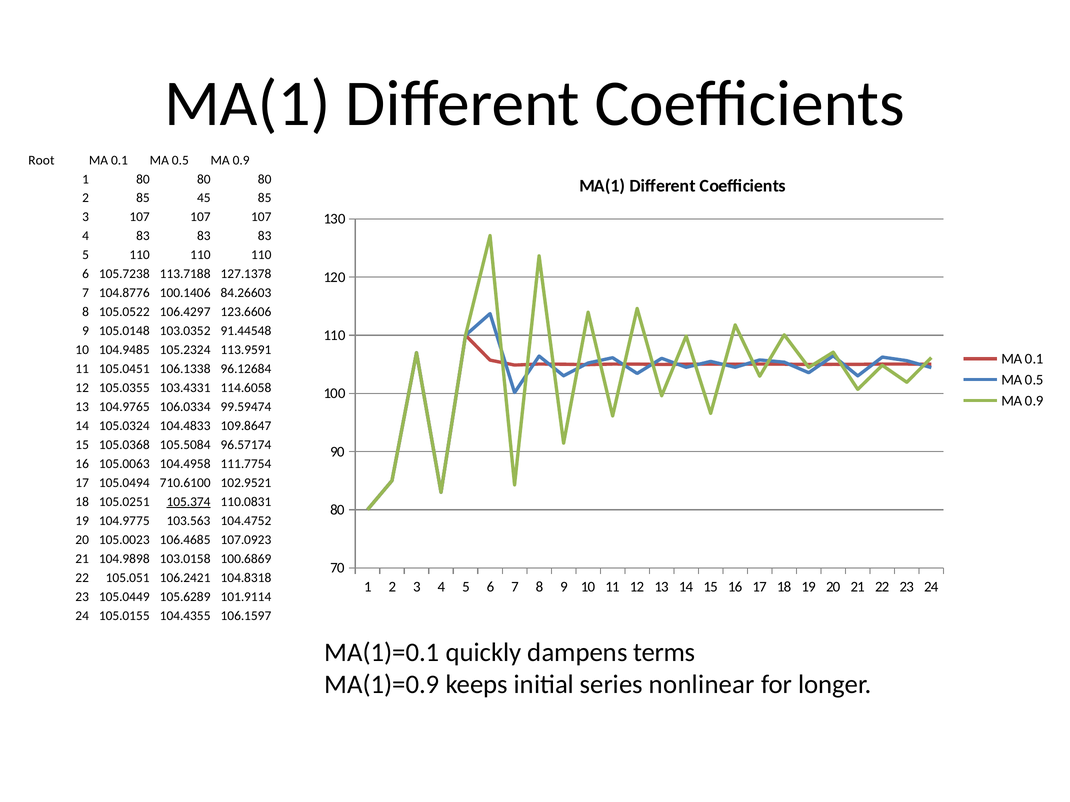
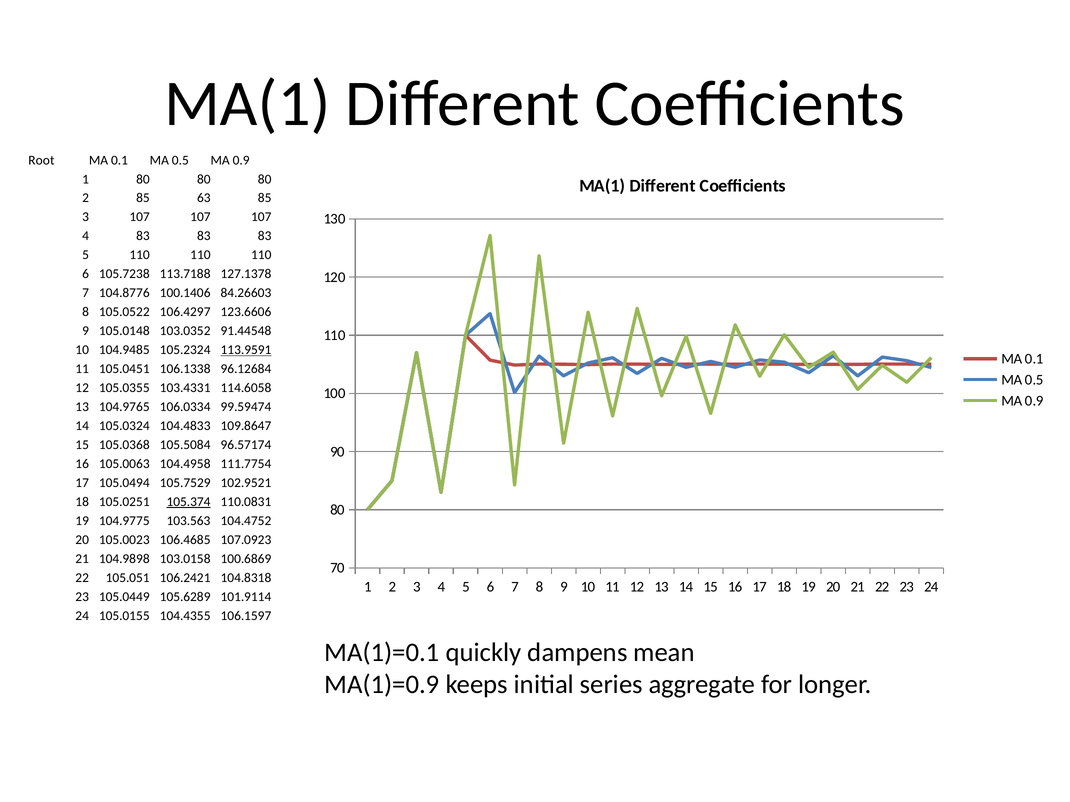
45: 45 -> 63 (204, 198)
113.9591 underline: none -> present (246, 350)
710.6100: 710.6100 -> 105.7529 (185, 483)
terms: terms -> mean (664, 653)
nonlinear: nonlinear -> aggregate (702, 685)
